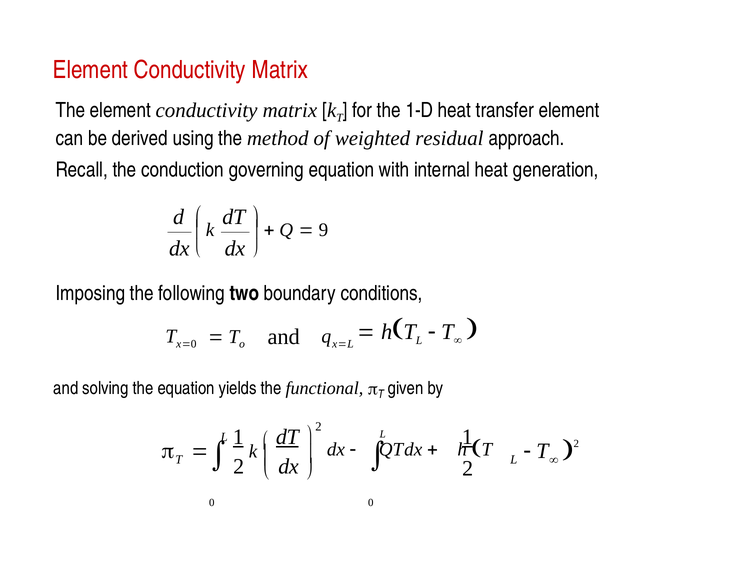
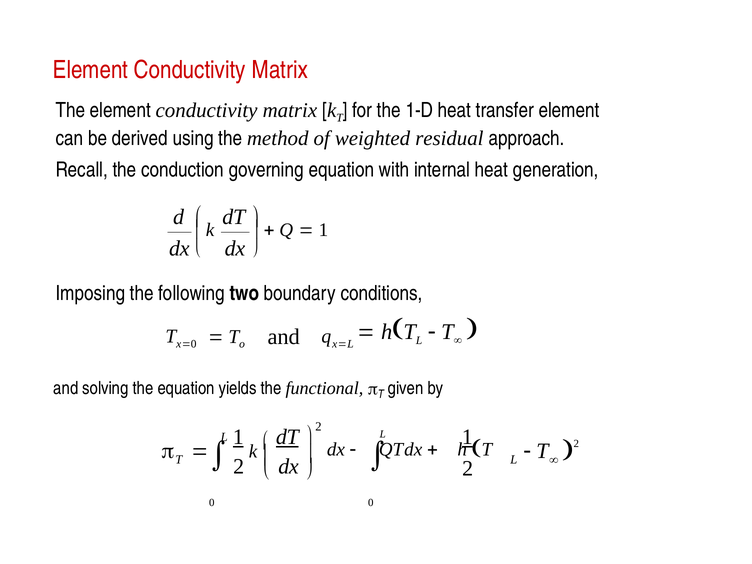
9: 9 -> 1 (323, 230)
